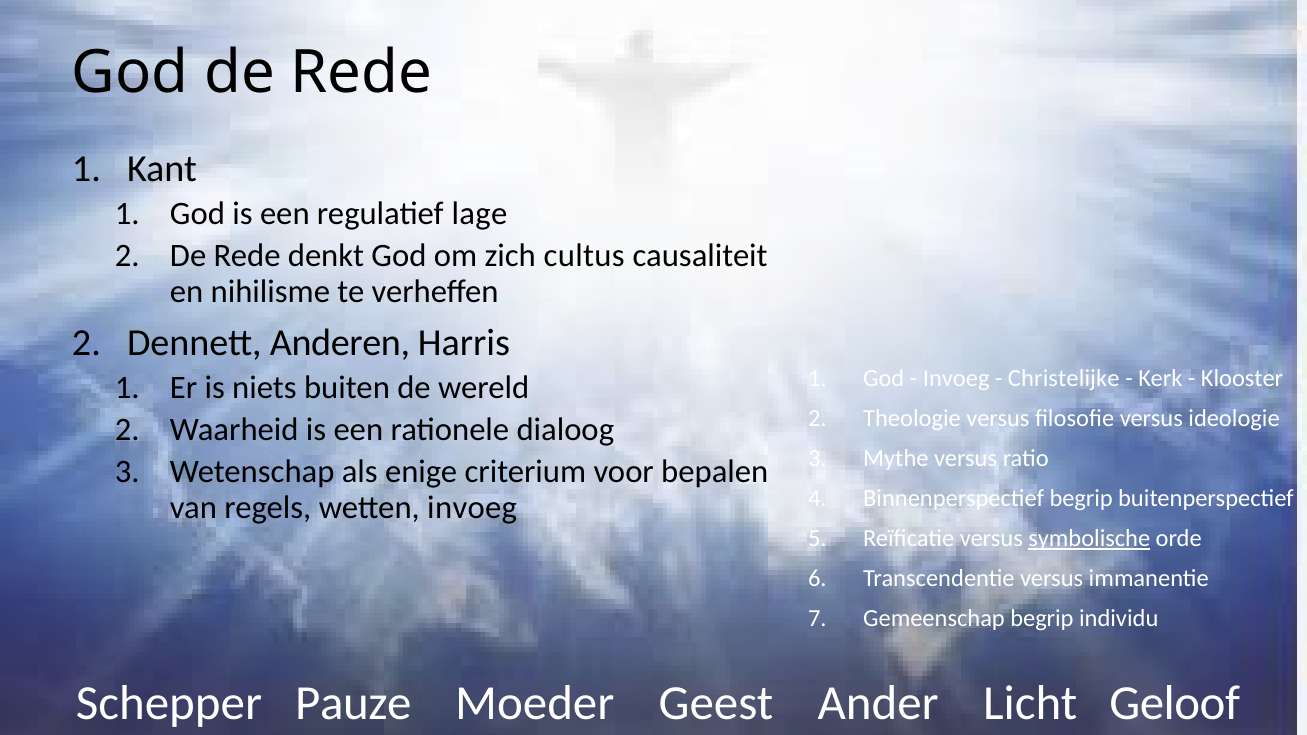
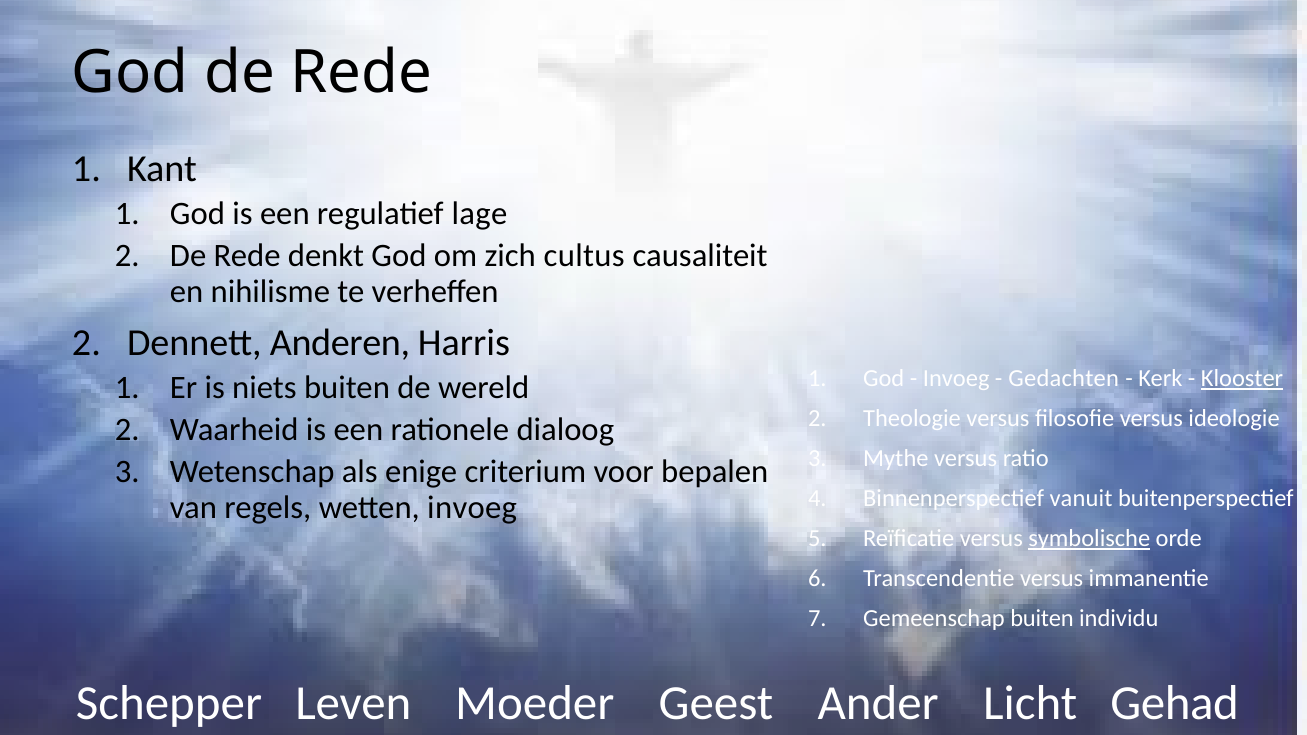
Christelijke: Christelijke -> Gedachten (1064, 378)
Klooster underline: none -> present (1242, 378)
Binnenperspectief begrip: begrip -> vanuit (1081, 499)
Gemeenschap begrip: begrip -> buiten (1042, 619)
Pauze: Pauze -> Leven (353, 704)
Geloof: Geloof -> Gehad (1175, 704)
